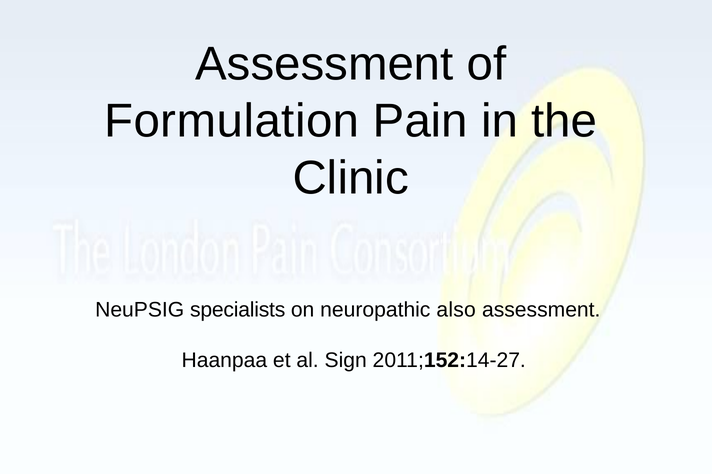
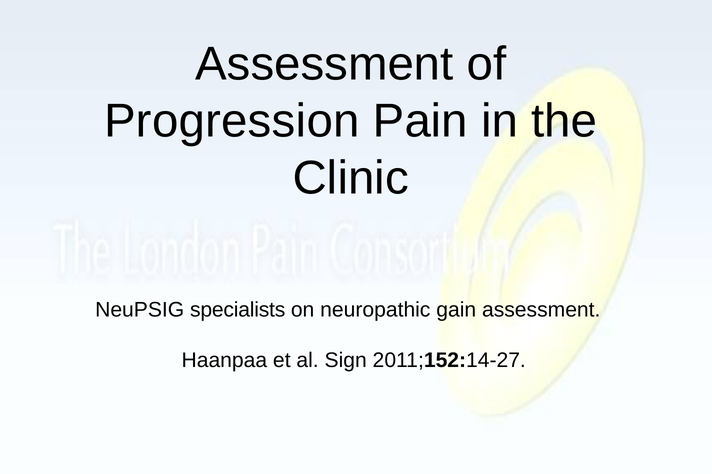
Formulation: Formulation -> Progression (232, 121)
also: also -> gain (456, 310)
